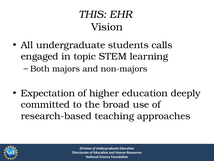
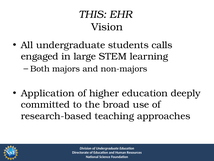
topic: topic -> large (85, 56)
Expectation: Expectation -> Application (48, 93)
